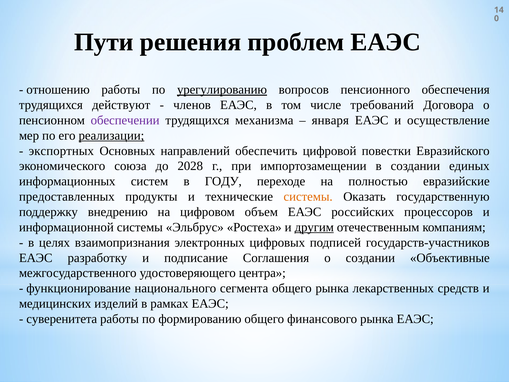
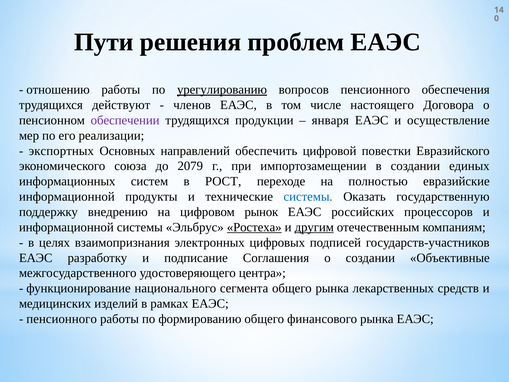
требований: требований -> настоящего (382, 105)
механизма: механизма -> продукции (264, 120)
реализации underline: present -> none (111, 135)
2028: 2028 -> 2079 (190, 166)
ГОДУ: ГОДУ -> РОСТ (223, 181)
предоставленных: предоставленных -> информационной (67, 197)
системы colour: orange -> blue (308, 197)
объем: объем -> рынок (261, 212)
Ростеха underline: none -> present (254, 227)
суверенитета: суверенитета -> пенсионного (62, 319)
